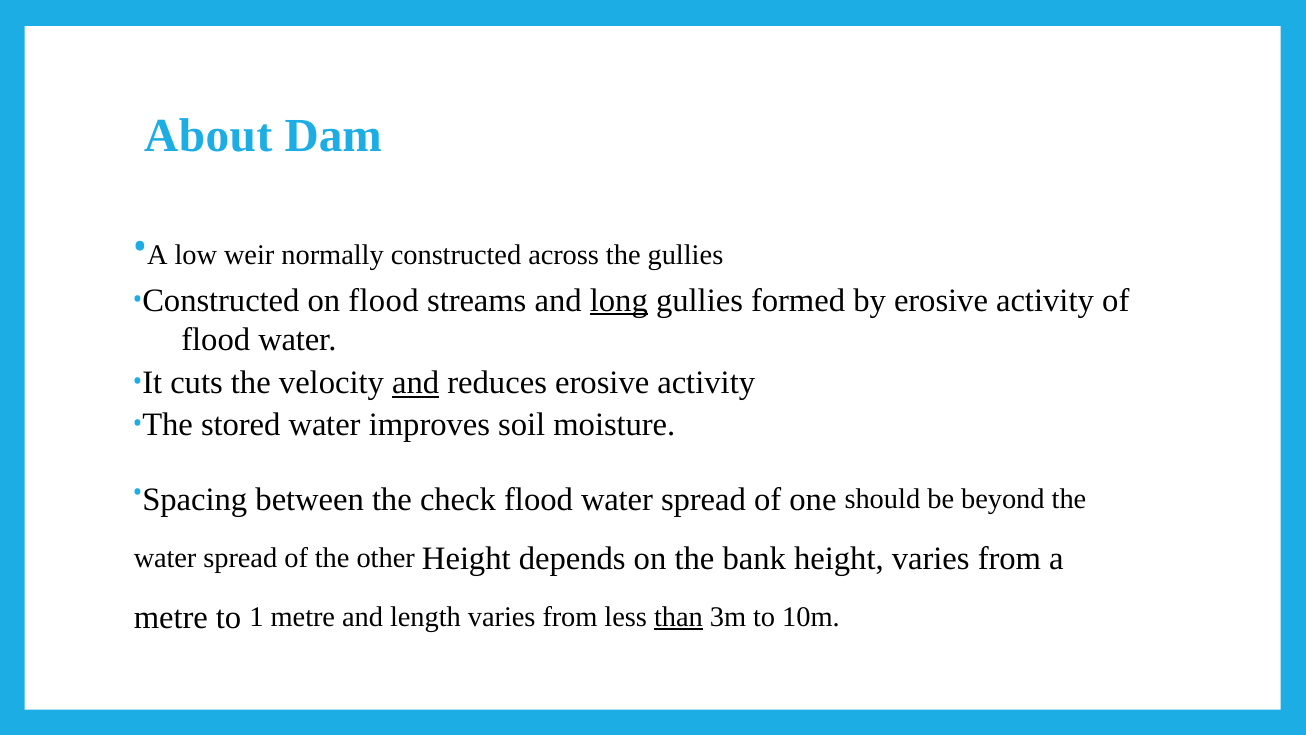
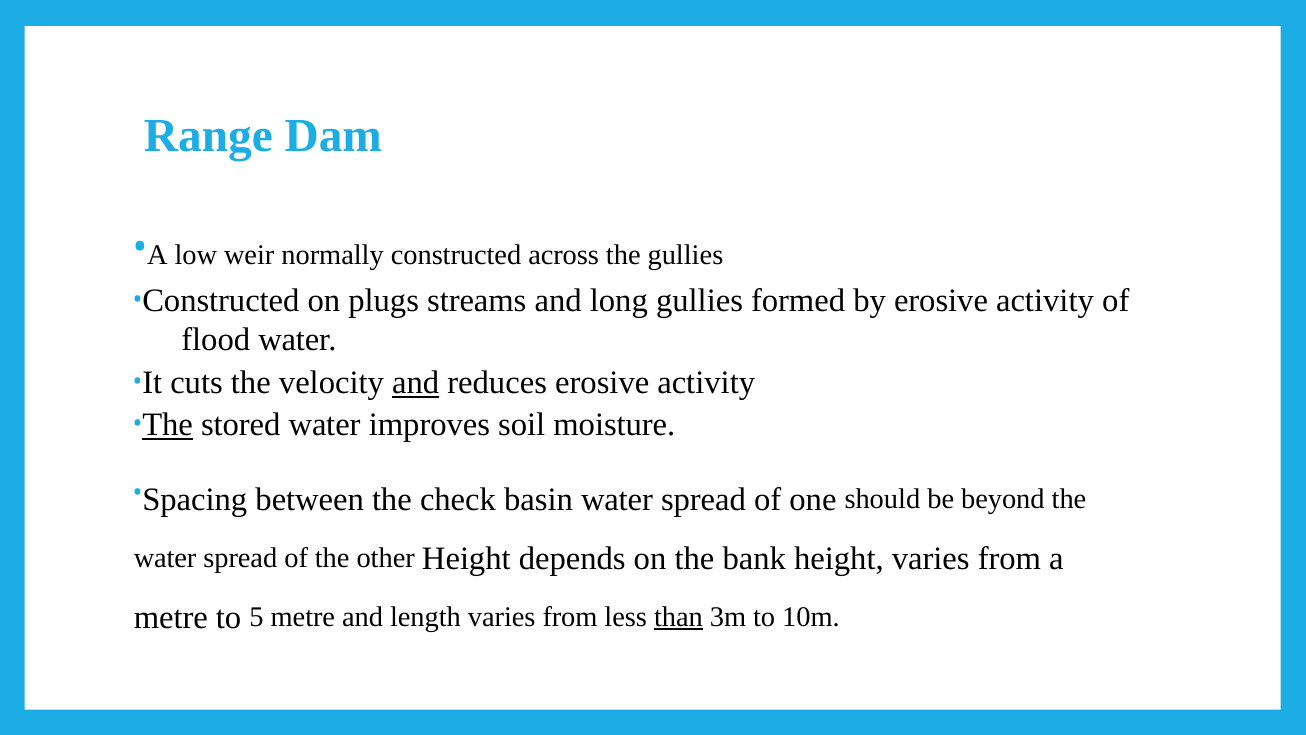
About: About -> Range (208, 136)
on flood: flood -> plugs (384, 300)
long underline: present -> none (619, 300)
The underline: none -> present (168, 425)
check flood: flood -> basin (539, 499)
1: 1 -> 5 (257, 616)
